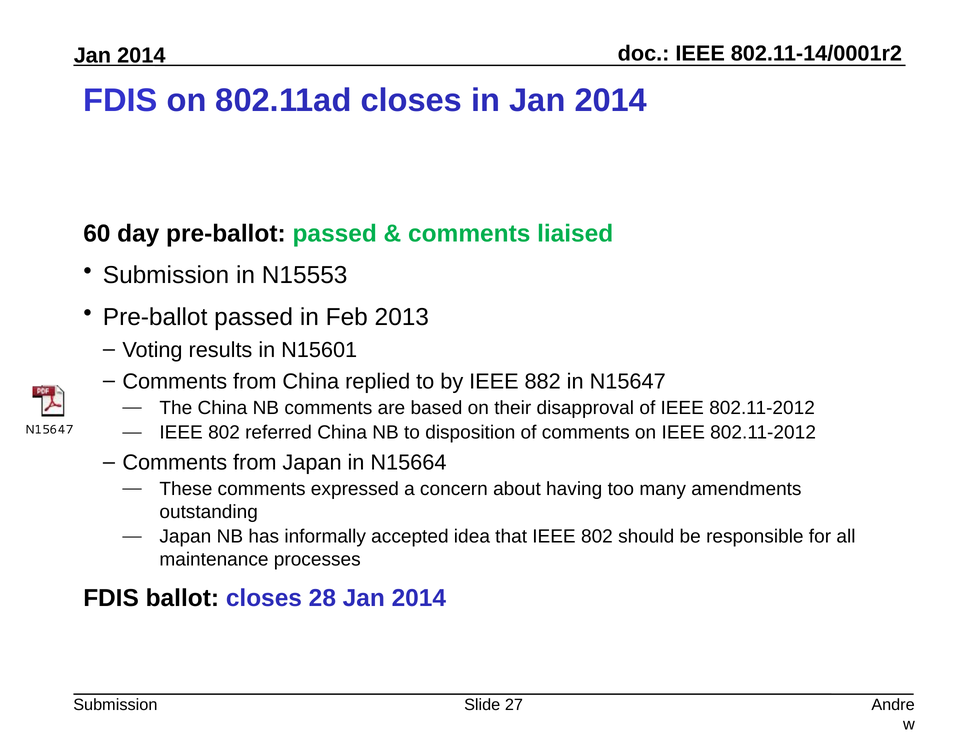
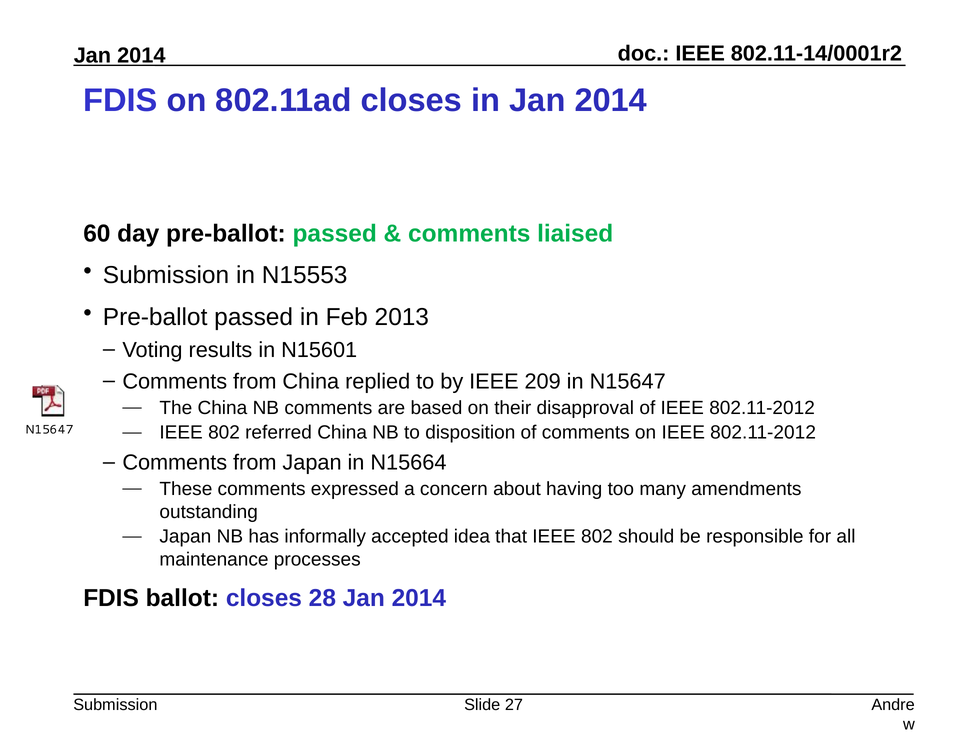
882: 882 -> 209 (543, 381)
